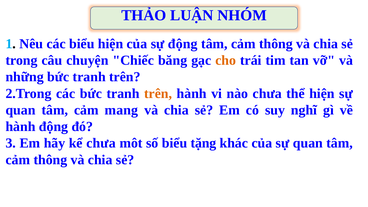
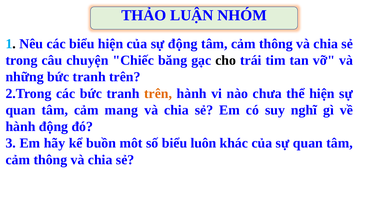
cho colour: orange -> black (226, 60)
kể chưa: chưa -> buồn (101, 143)
tặng: tặng -> luôn (203, 143)
